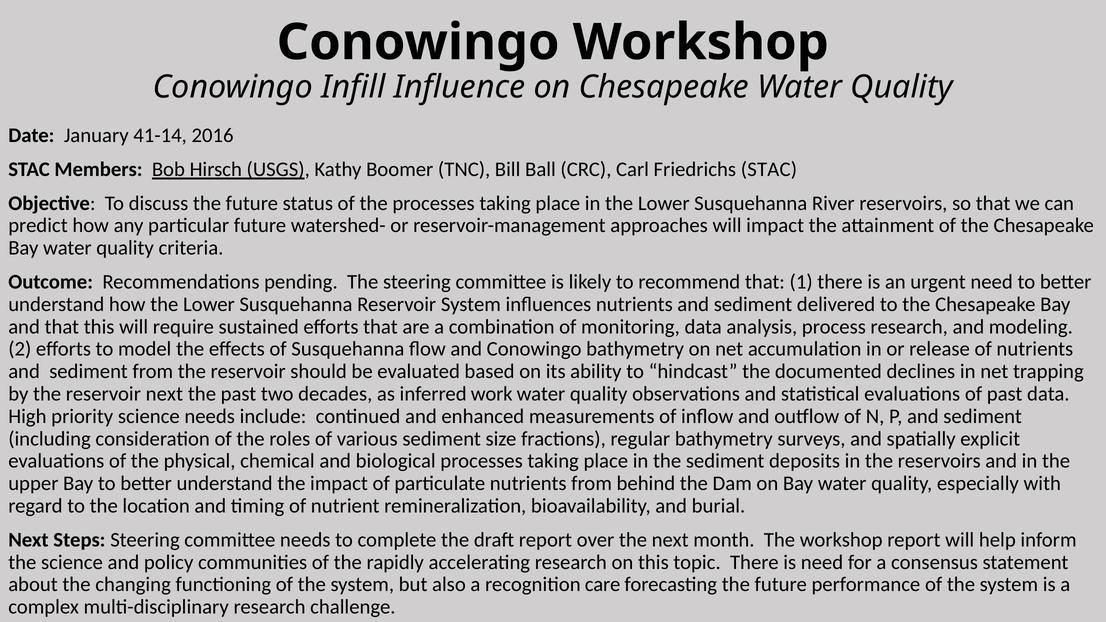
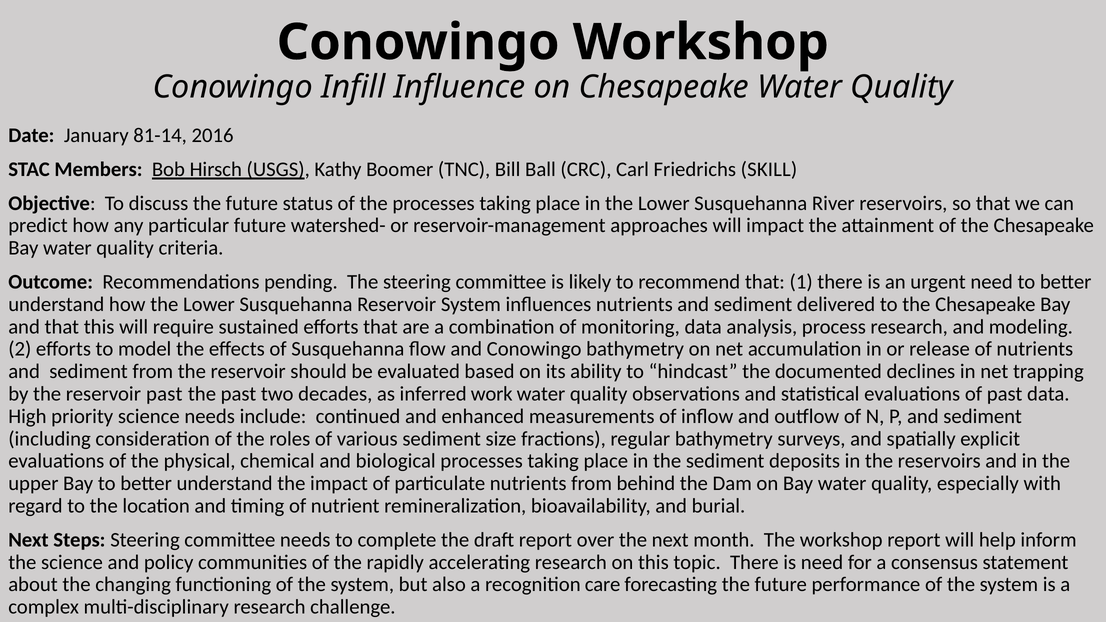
41-14: 41-14 -> 81-14 (160, 135)
Friedrichs STAC: STAC -> SKILL (769, 169)
reservoir next: next -> past (164, 394)
